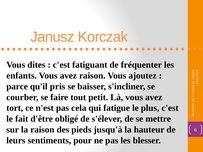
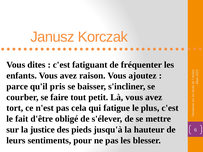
la raison: raison -> justice (42, 130)
